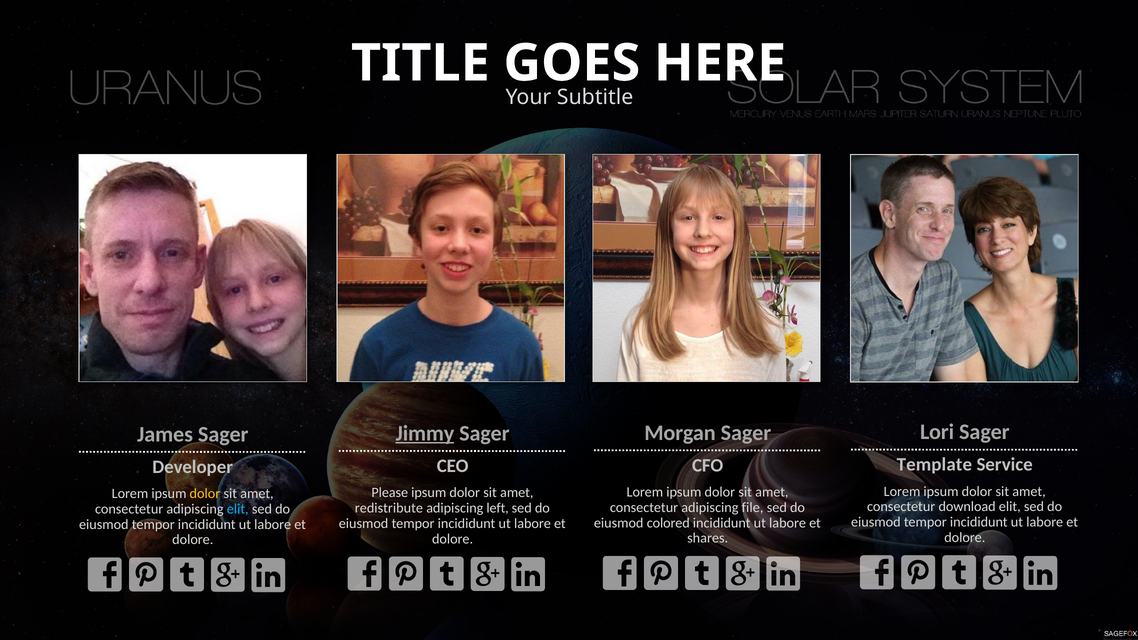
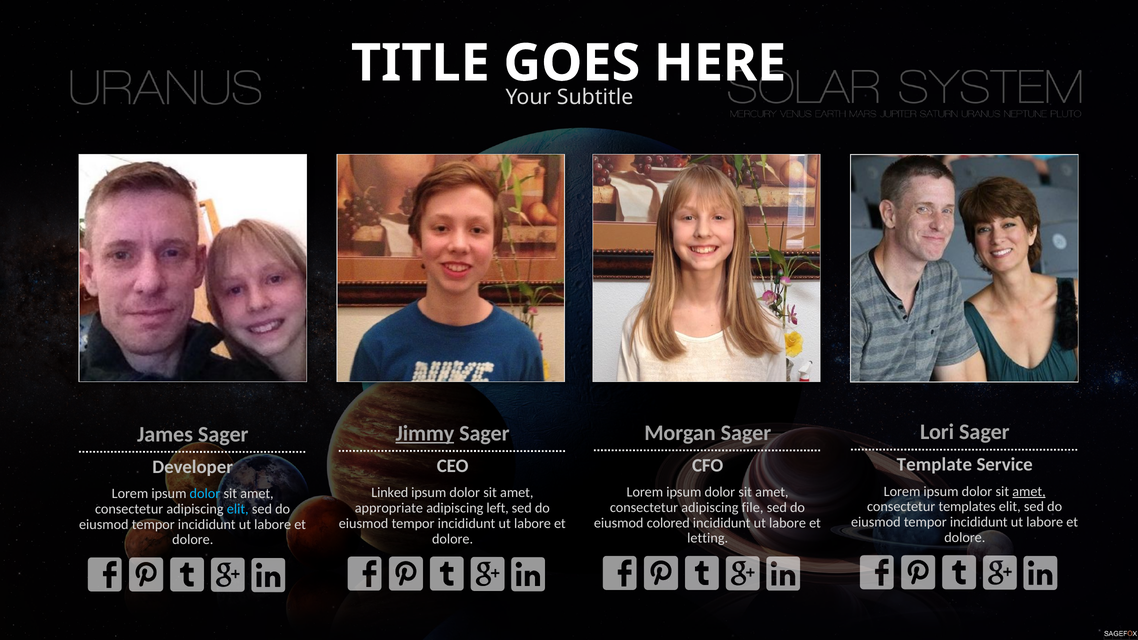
amet underline: none -> present (1029, 492)
Please: Please -> Linked (390, 493)
dolor colour: yellow -> light blue (205, 494)
download: download -> templates (967, 507)
redistribute: redistribute -> appropriate (389, 508)
shares: shares -> letting (708, 538)
